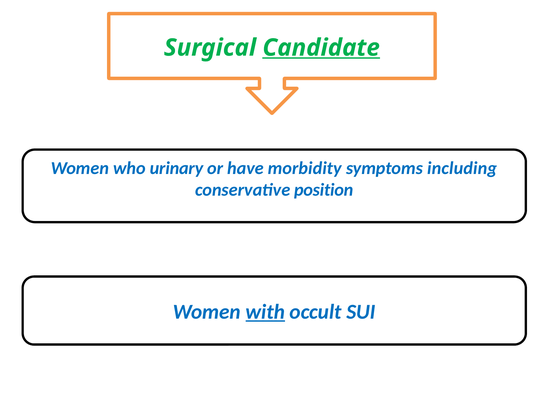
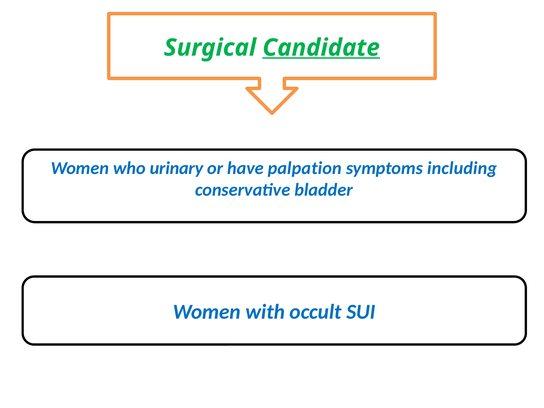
morbidity: morbidity -> palpation (305, 168)
position: position -> bladder (324, 190)
with underline: present -> none (265, 312)
